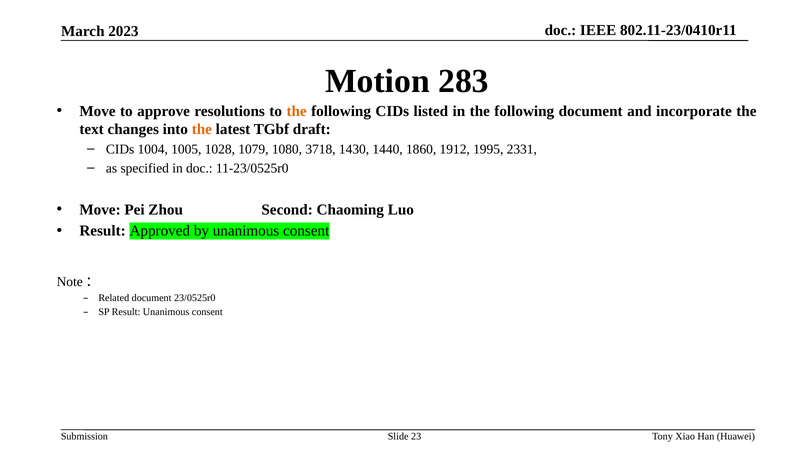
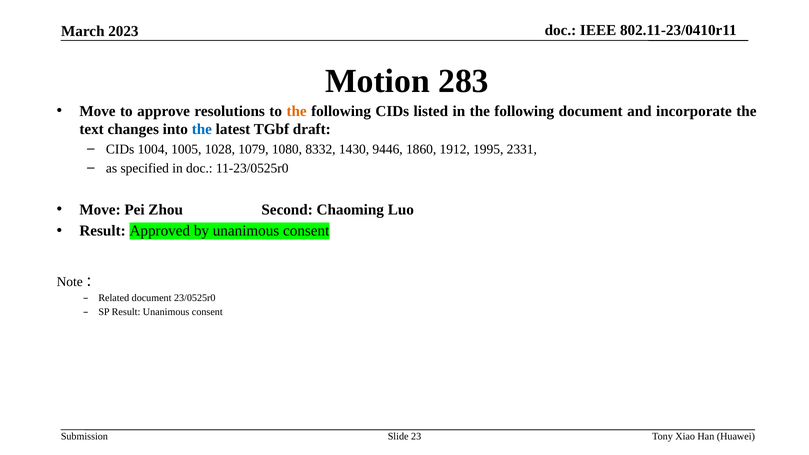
the colour: orange -> blue (202, 130)
3718: 3718 -> 8332 (321, 149)
1440: 1440 -> 9446 (388, 149)
